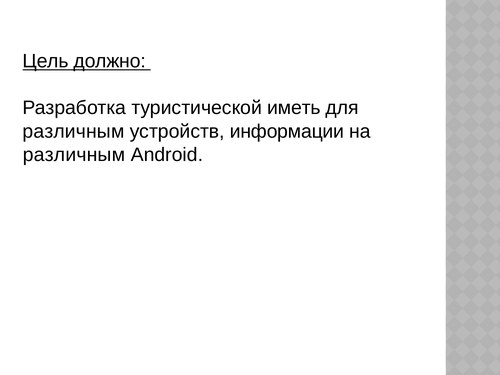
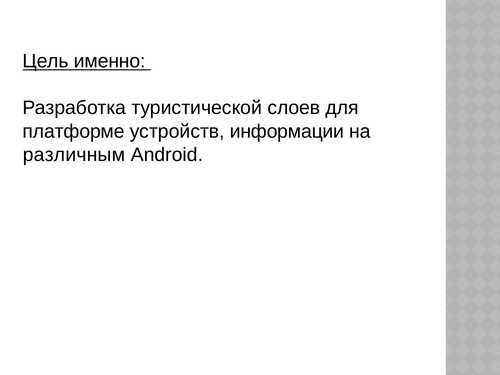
должно: должно -> именно (110, 61)
иметь: иметь -> слоев (294, 108)
различным: различным -> платформе (74, 131)
